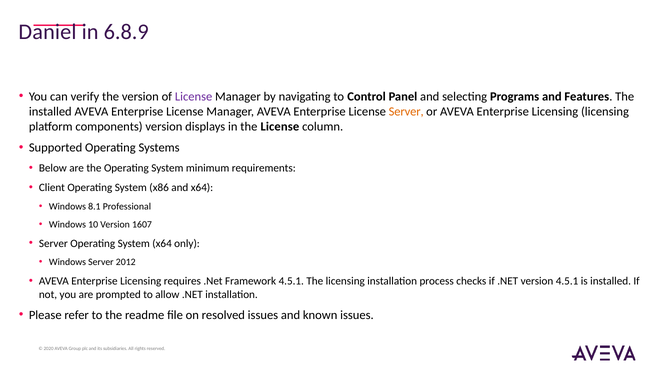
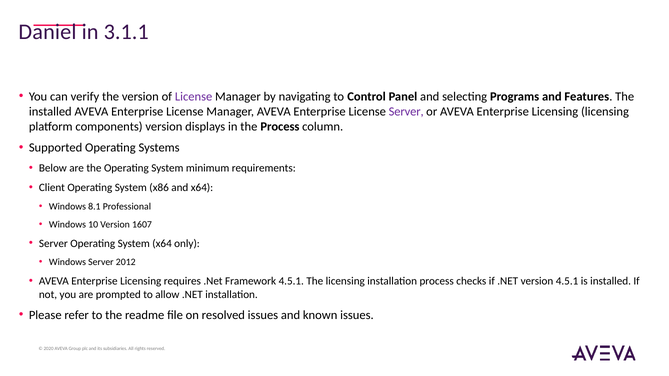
6.8.9: 6.8.9 -> 3.1.1 (126, 32)
Server colour: orange -> purple (406, 111)
the License: License -> Process (280, 127)
